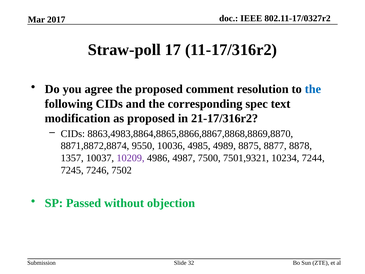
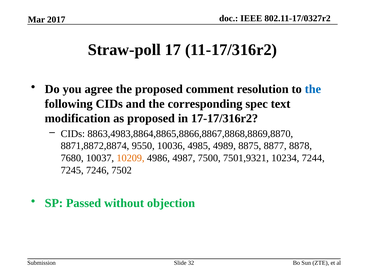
21-17/316r2: 21-17/316r2 -> 17-17/316r2 (225, 118)
1357: 1357 -> 7680 (72, 158)
10209 colour: purple -> orange (130, 158)
